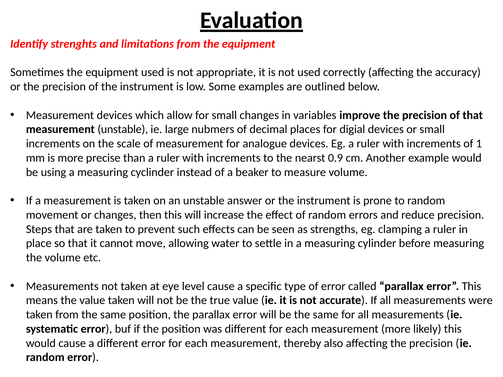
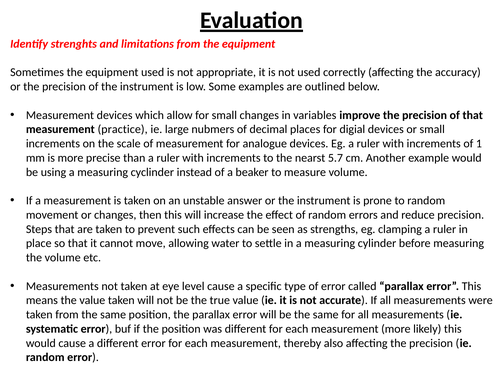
measurement unstable: unstable -> practice (123, 129)
0.9: 0.9 -> 5.7 (335, 158)
